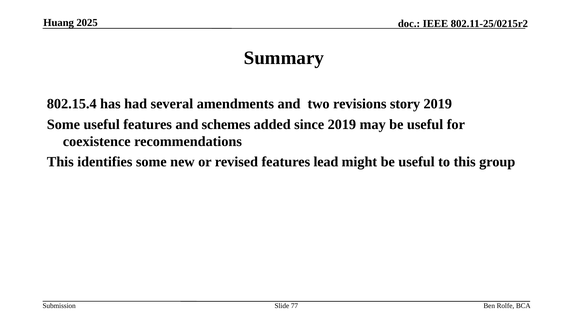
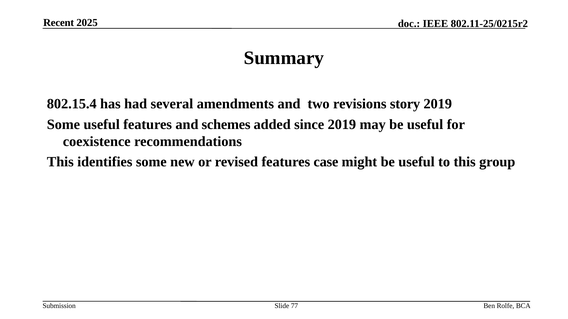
Huang: Huang -> Recent (59, 23)
lead: lead -> case (326, 162)
